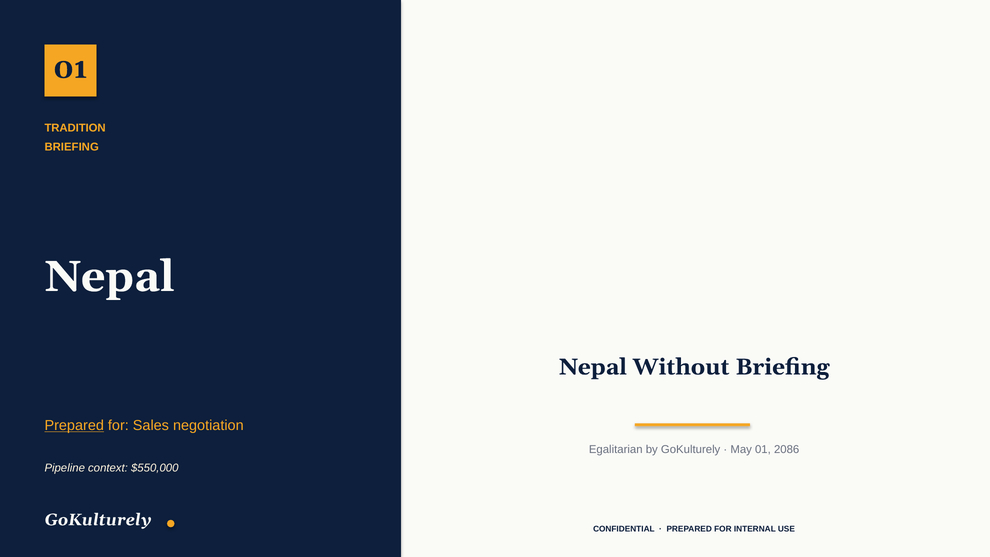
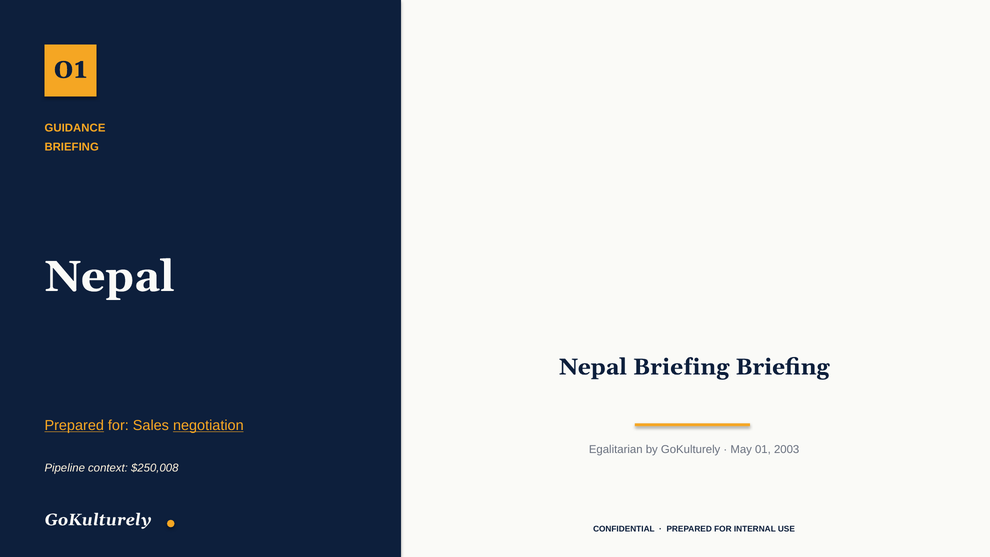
TRADITION: TRADITION -> GUIDANCE (75, 128)
Nepal Without: Without -> Briefing (681, 367)
negotiation underline: none -> present (208, 425)
2086: 2086 -> 2003 (787, 449)
$550,000: $550,000 -> $250,008 (155, 468)
